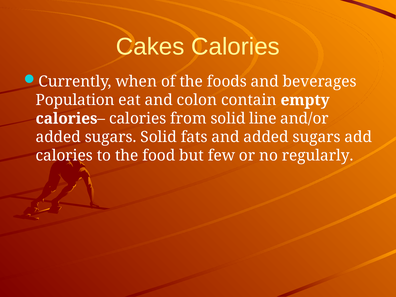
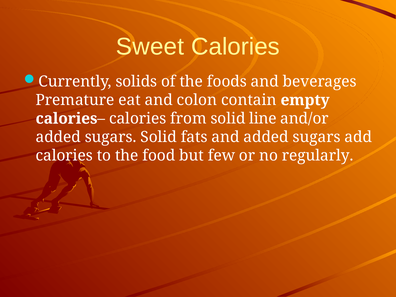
Cakes: Cakes -> Sweet (150, 47)
when: when -> solids (136, 82)
Population: Population -> Premature (75, 100)
